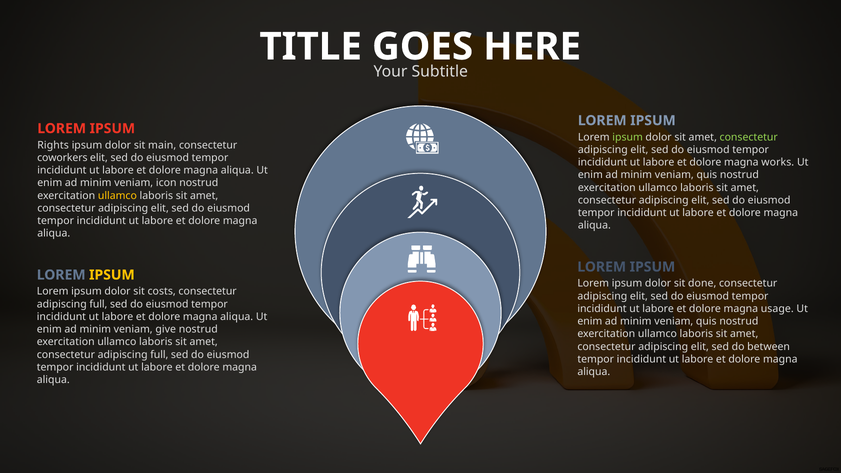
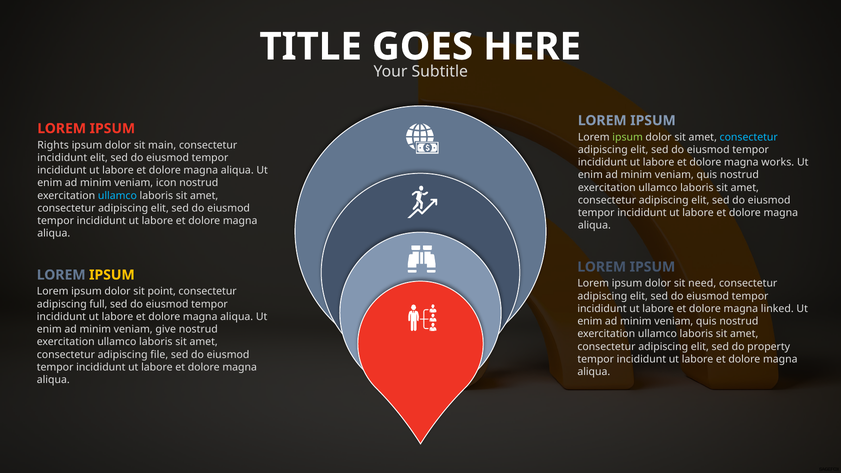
consectetur colour: light green -> light blue (749, 137)
coworkers: coworkers -> incididunt (62, 158)
ullamco colour: yellow -> light blue (117, 196)
done: done -> need (702, 284)
costs: costs -> point (162, 292)
usage: usage -> linked (777, 309)
between: between -> property (769, 347)
full: full -> file (159, 355)
